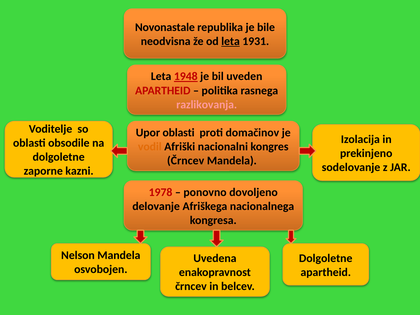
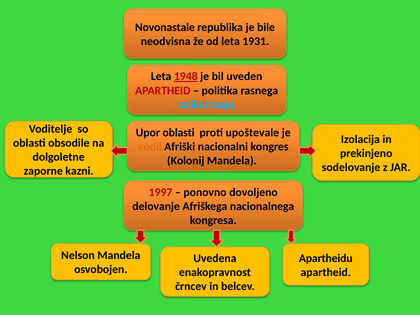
leta underline: present -> none (231, 41)
razlikovanja colour: pink -> light blue (207, 104)
domačinov: domačinov -> upoštevale (252, 133)
Črncev: Črncev -> Kolonij (186, 161)
1978: 1978 -> 1997 (161, 192)
Dolgoletne: Dolgoletne -> Apartheidu (326, 258)
